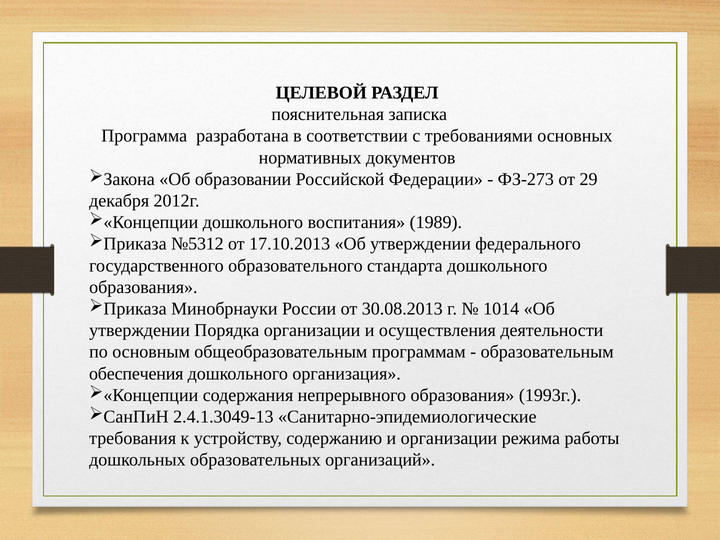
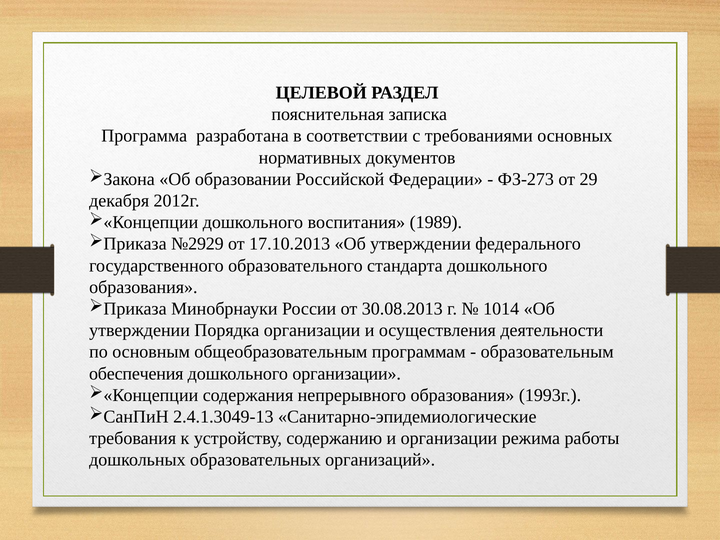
№5312: №5312 -> №2929 (197, 244)
дошкольного организация: организация -> организации (347, 374)
